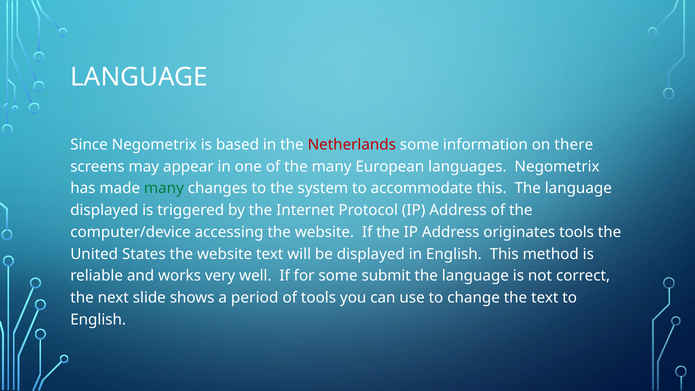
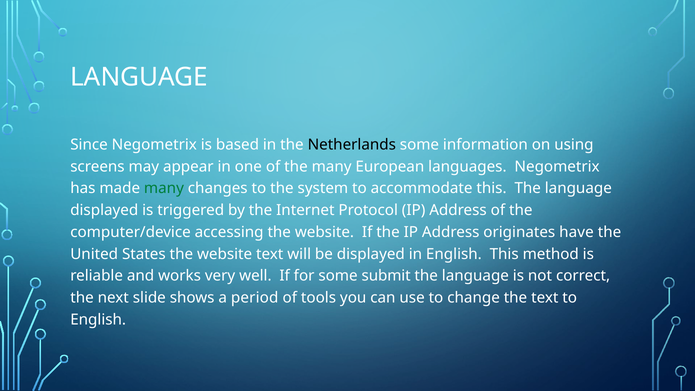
Netherlands colour: red -> black (352, 145)
there: there -> using (574, 145)
originates tools: tools -> have (577, 232)
